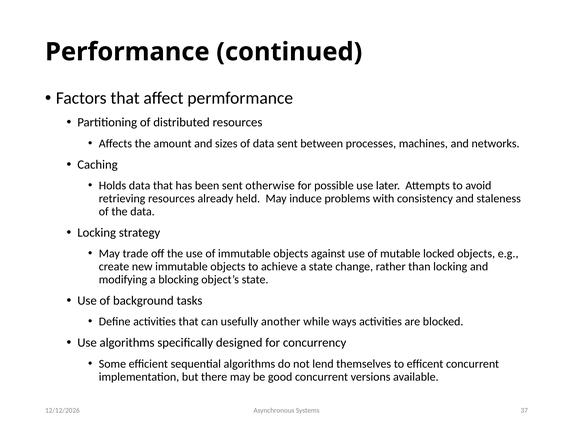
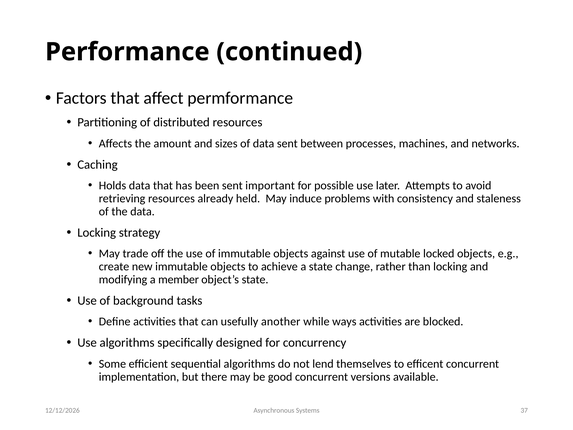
otherwise: otherwise -> important (270, 186)
blocking: blocking -> member (179, 279)
